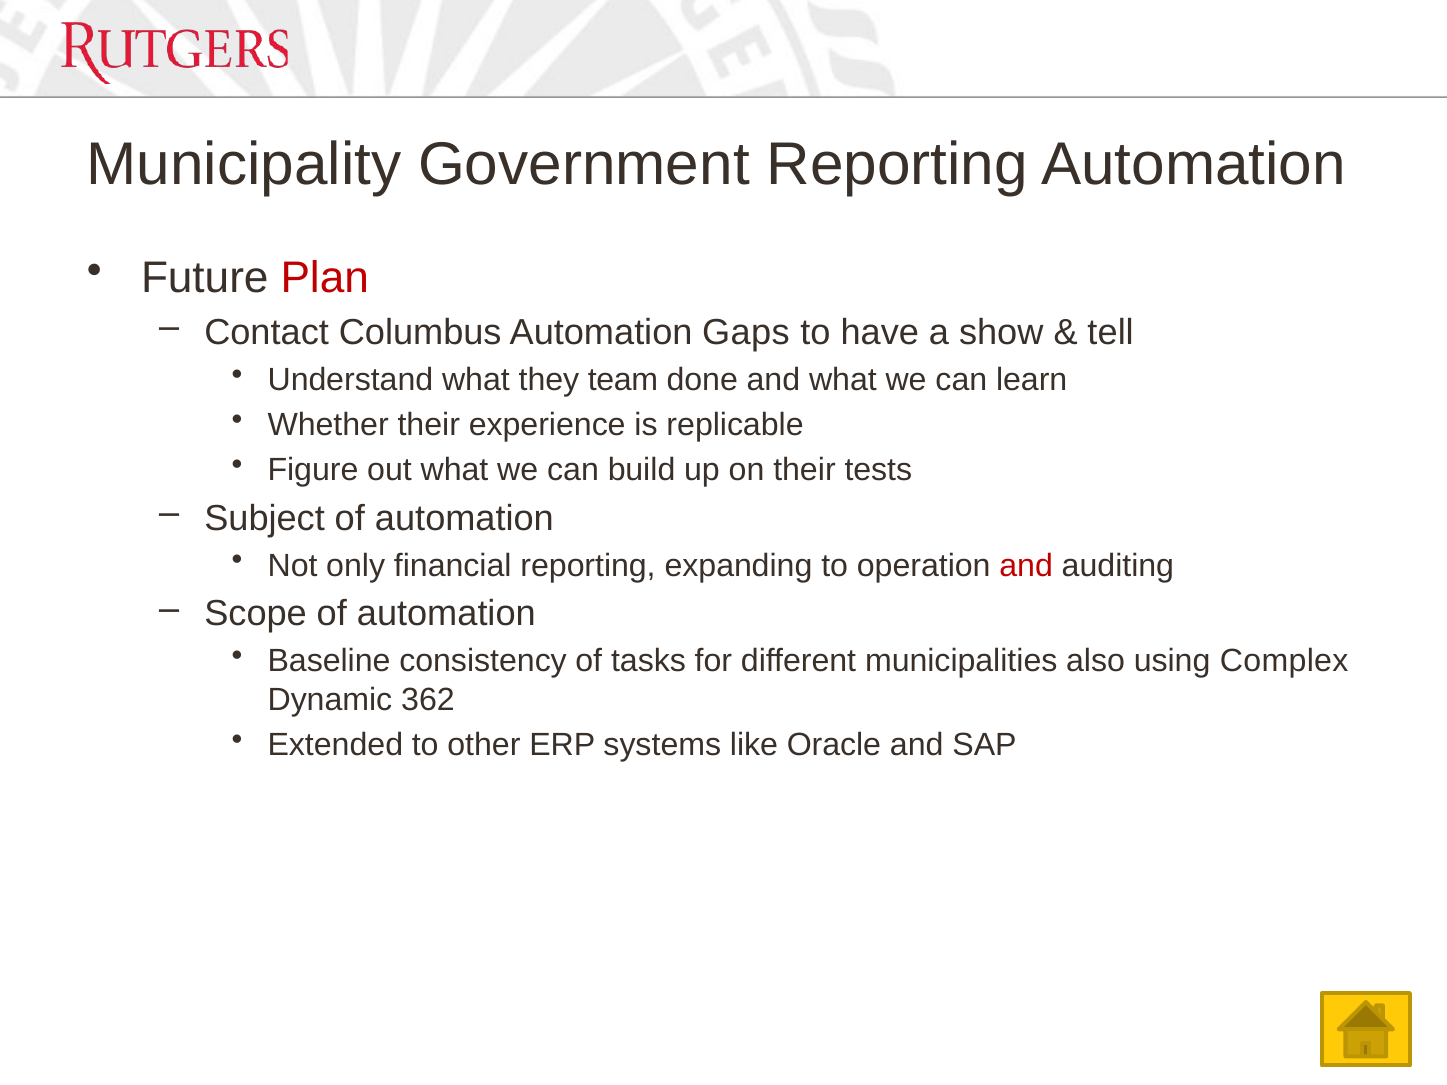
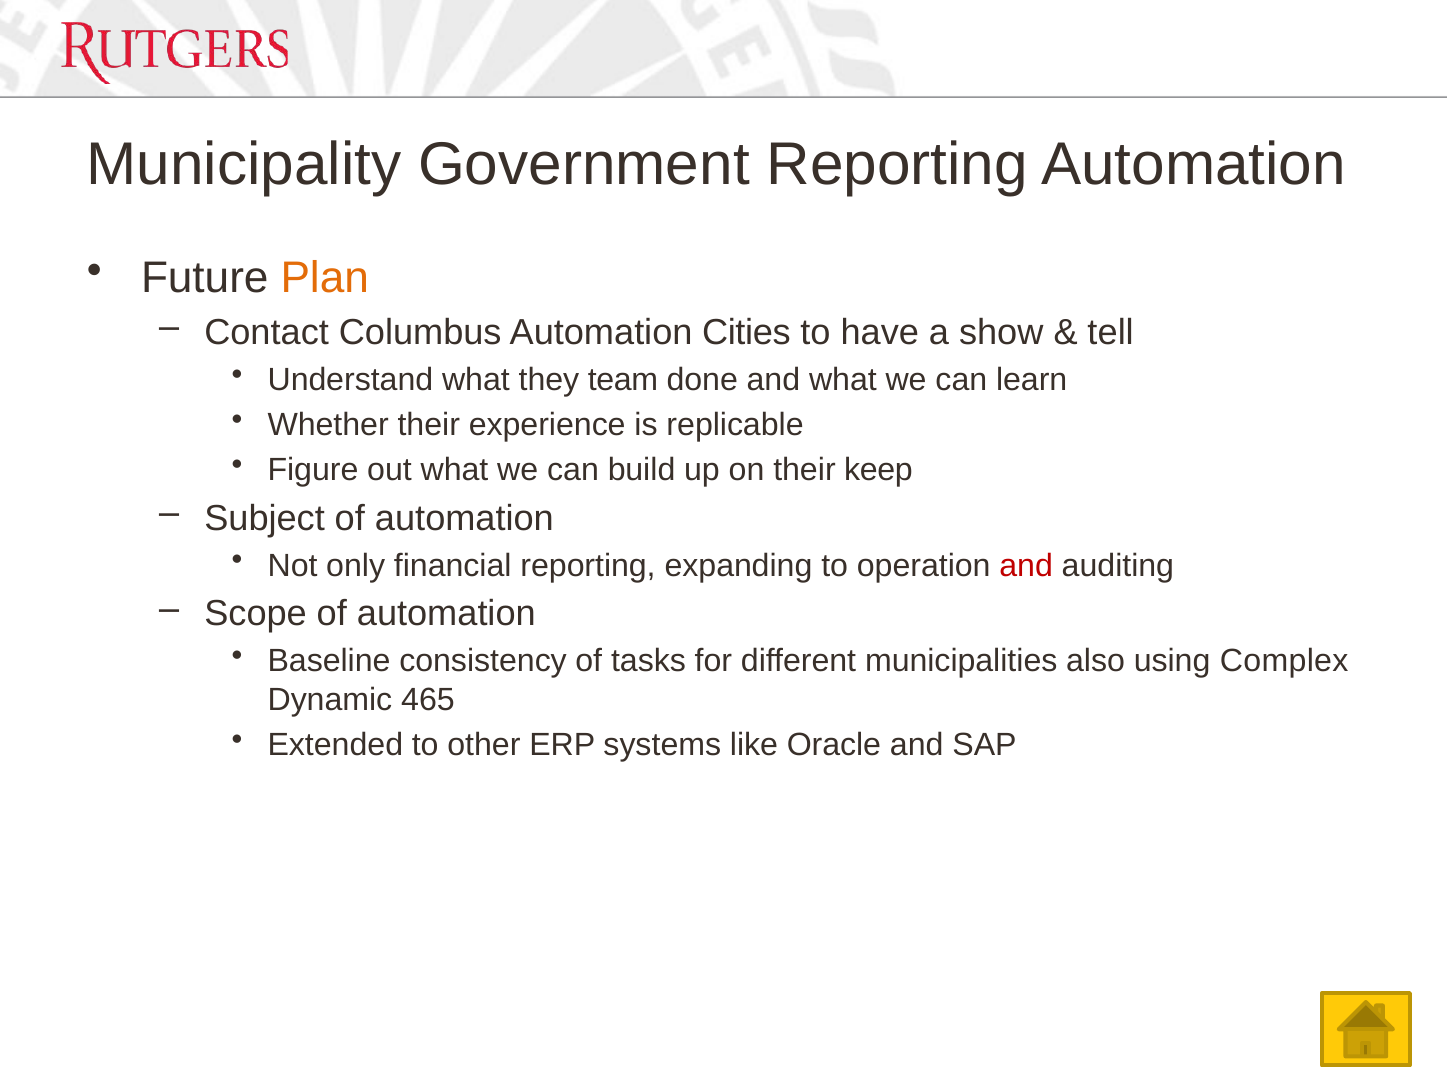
Plan colour: red -> orange (325, 278)
Gaps: Gaps -> Cities (746, 333)
tests: tests -> keep (878, 470)
362: 362 -> 465 (428, 700)
